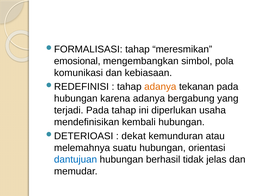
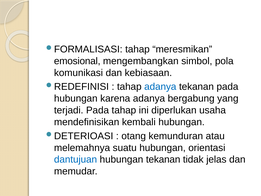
adanya colour: orange -> blue (160, 87)
dekat: dekat -> otang (134, 136)
hubungan berhasil: berhasil -> tekanan (163, 159)
